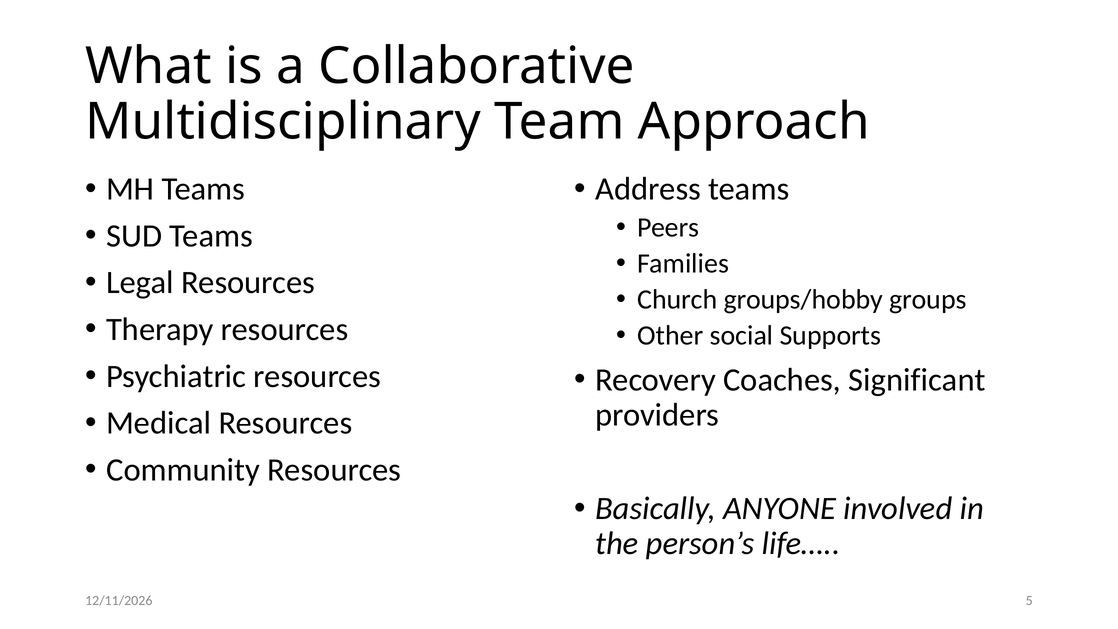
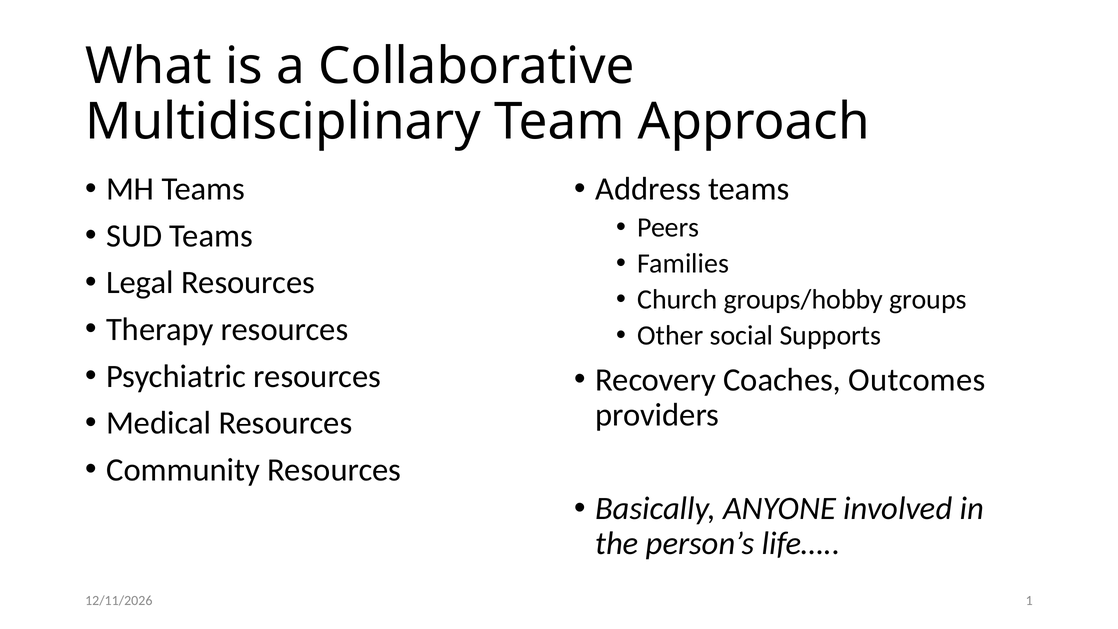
Significant: Significant -> Outcomes (917, 380)
5: 5 -> 1 (1029, 600)
